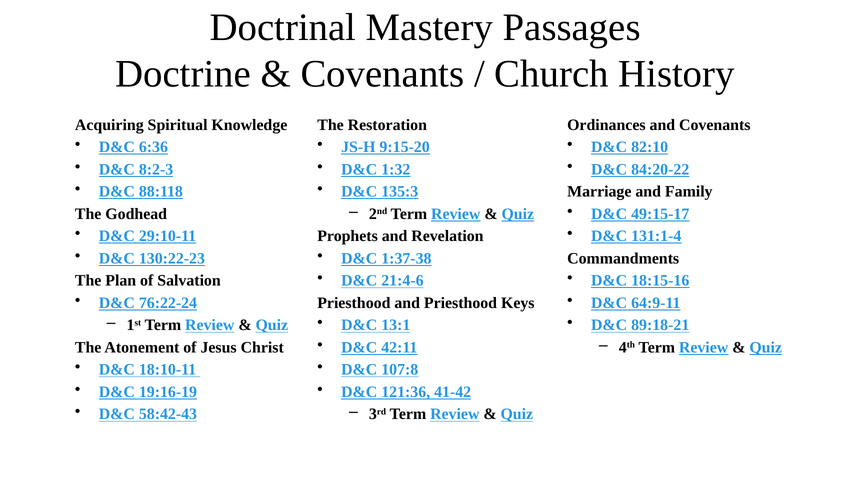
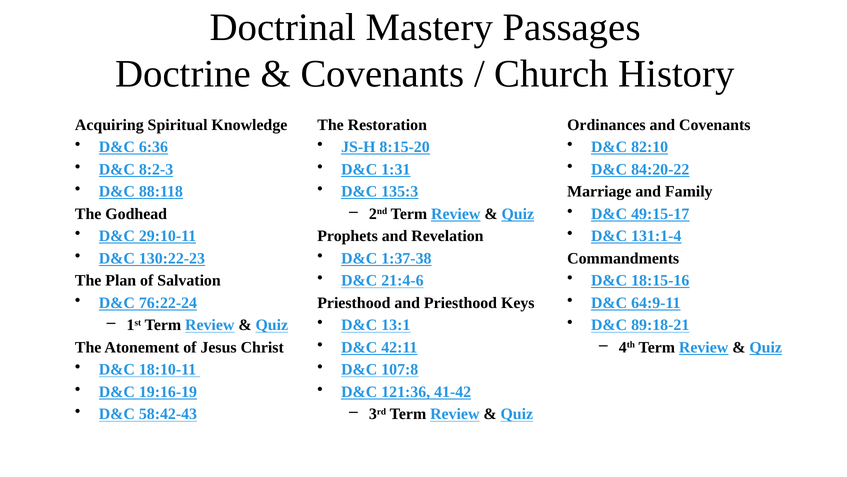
9:15-20: 9:15-20 -> 8:15-20 (405, 147)
1:32: 1:32 -> 1:31 (396, 169)
